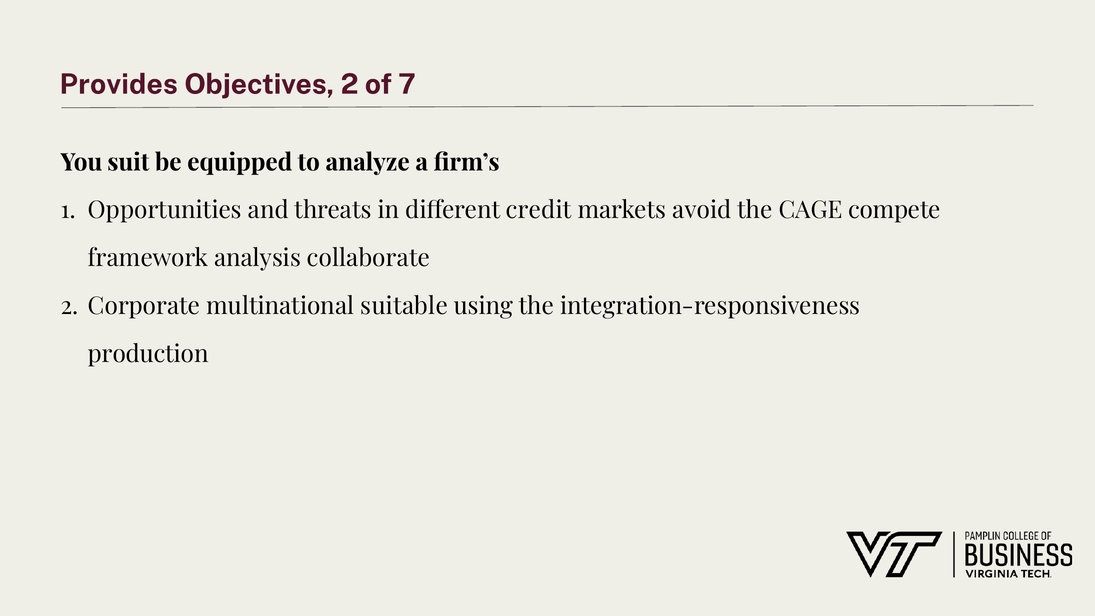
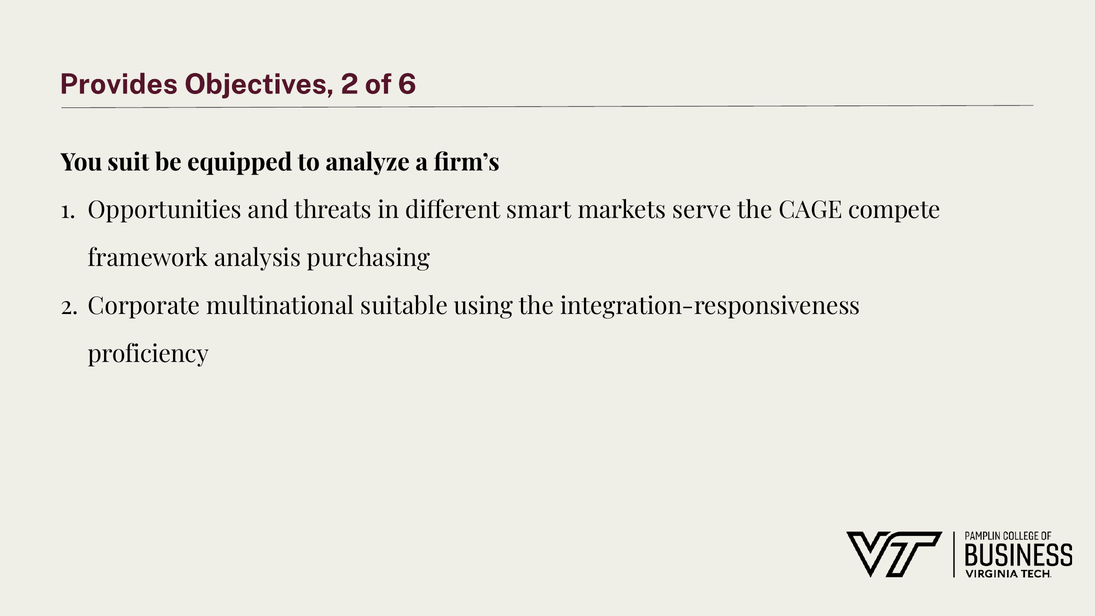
7: 7 -> 6 (407, 84)
credit: credit -> smart (539, 210)
avoid: avoid -> serve (702, 210)
collaborate: collaborate -> purchasing (369, 258)
production: production -> proficiency (148, 354)
